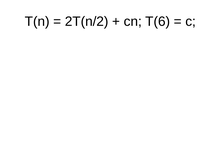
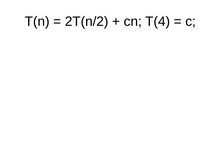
T(6: T(6 -> T(4 (158, 21)
